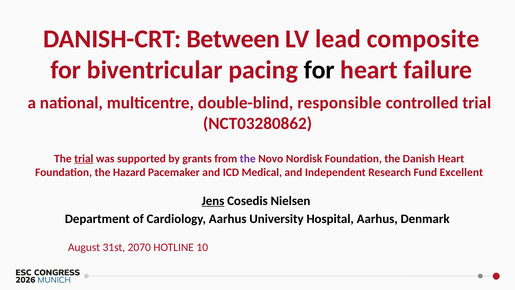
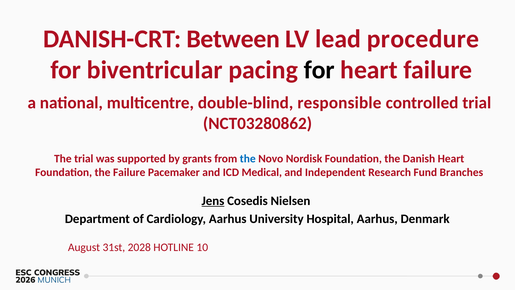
composite: composite -> procedure (423, 39)
trial underline: present -> none (84, 158)
the colour: purple -> blue (248, 158)
the Hazard: Hazard -> Failure (129, 172)
Excellent: Excellent -> Branches (461, 172)
2070: 2070 -> 2028 (139, 247)
